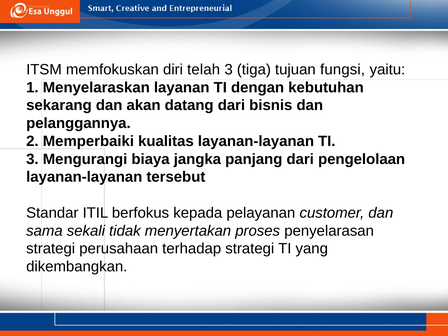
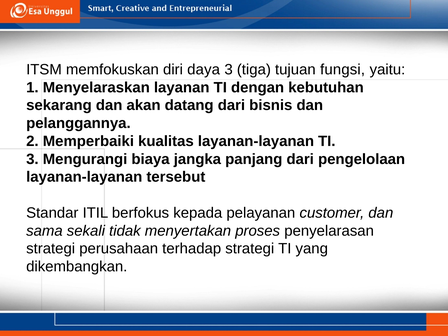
telah: telah -> daya (204, 70)
